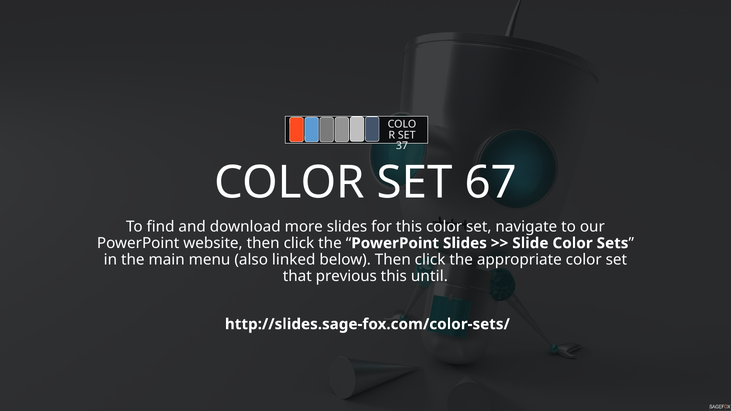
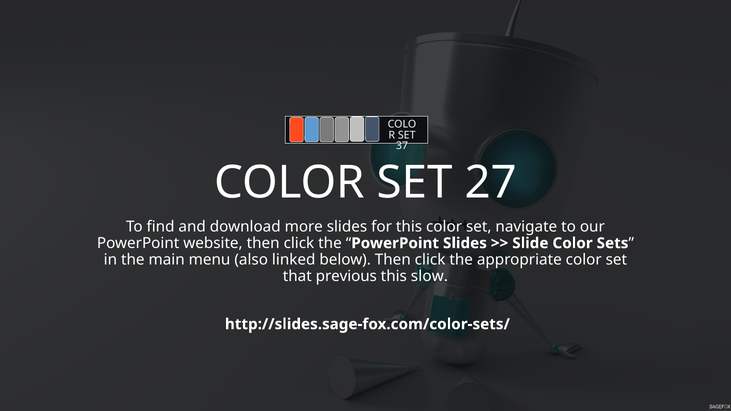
67: 67 -> 27 (491, 183)
until: until -> slow (429, 276)
